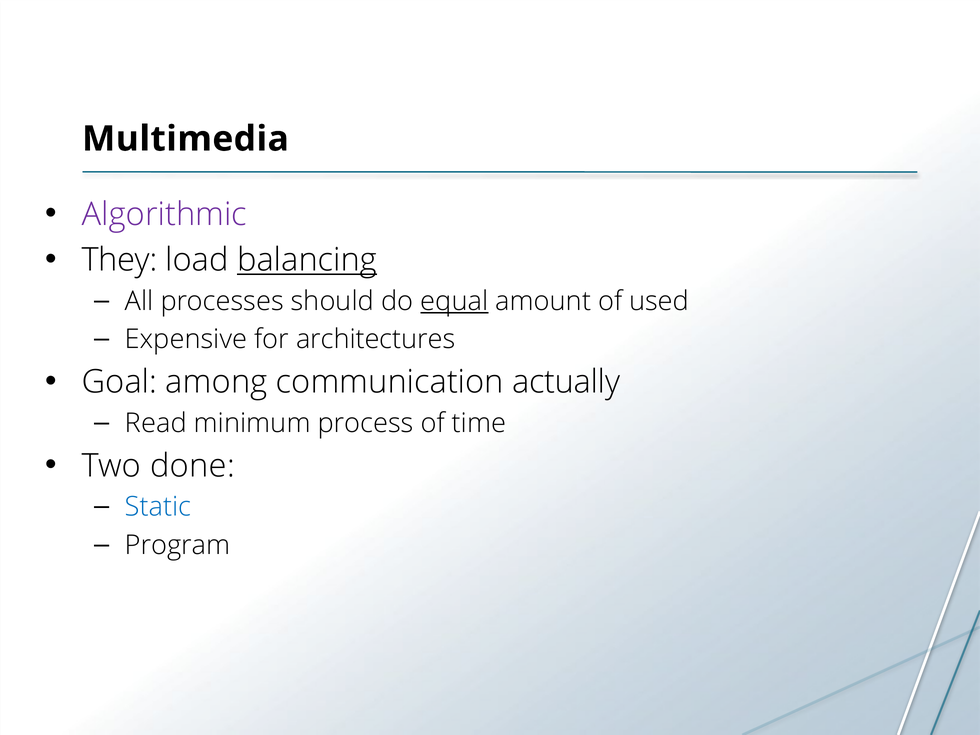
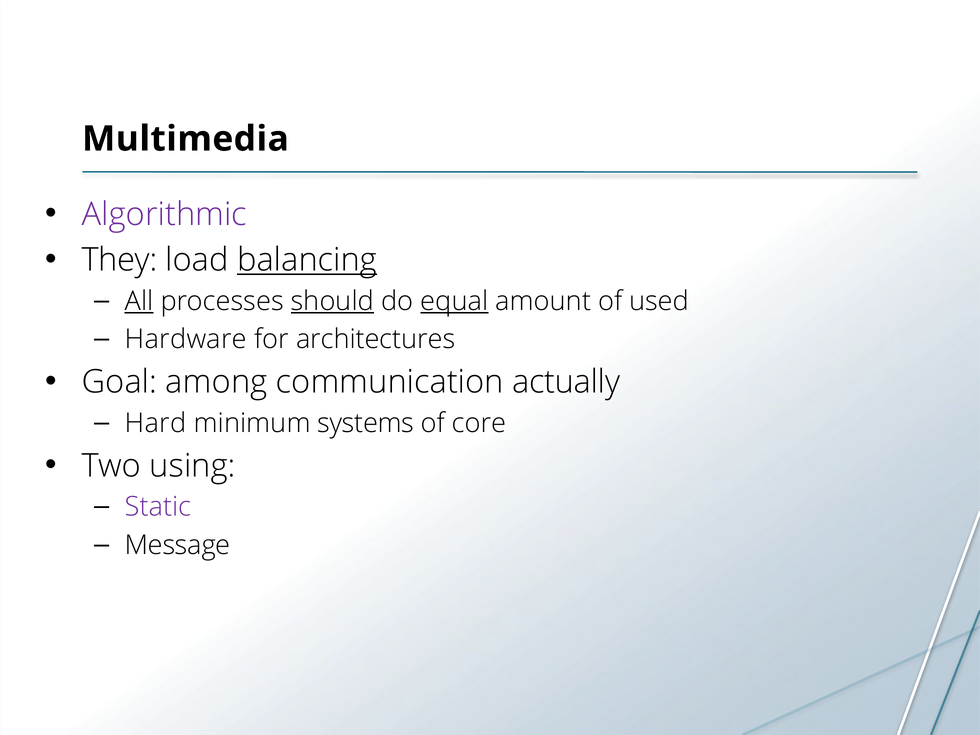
All underline: none -> present (139, 301)
should underline: none -> present (332, 301)
Expensive: Expensive -> Hardware (186, 339)
Read: Read -> Hard (156, 423)
process: process -> systems (366, 423)
time: time -> core (479, 423)
done: done -> using (193, 466)
Static colour: blue -> purple (158, 507)
Program: Program -> Message (178, 545)
